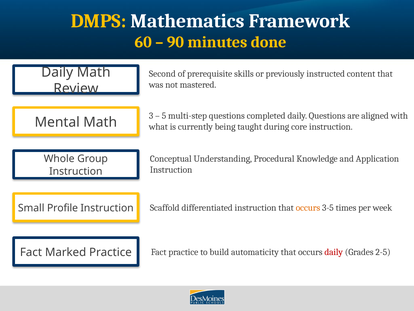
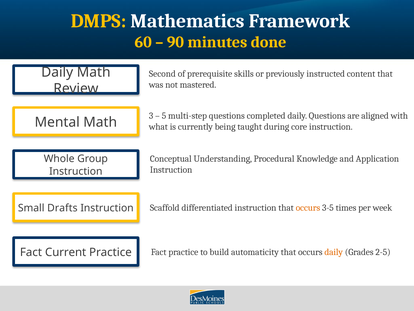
Profile: Profile -> Drafts (62, 208)
Marked: Marked -> Current (66, 252)
daily colour: red -> orange (334, 252)
